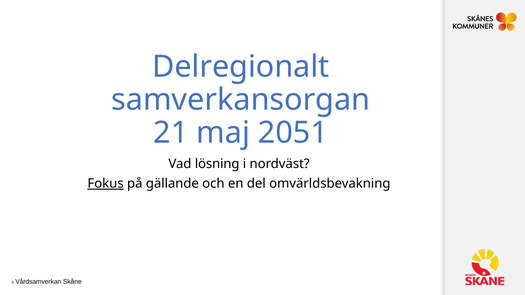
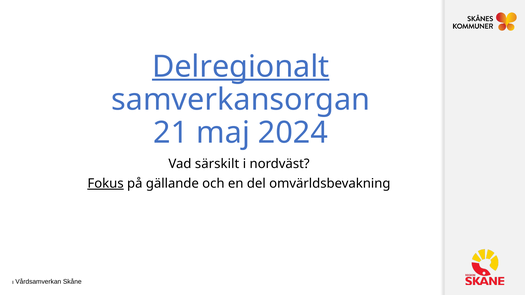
Delregionalt underline: none -> present (241, 67)
2051: 2051 -> 2024 (293, 133)
lösning: lösning -> särskilt (217, 164)
